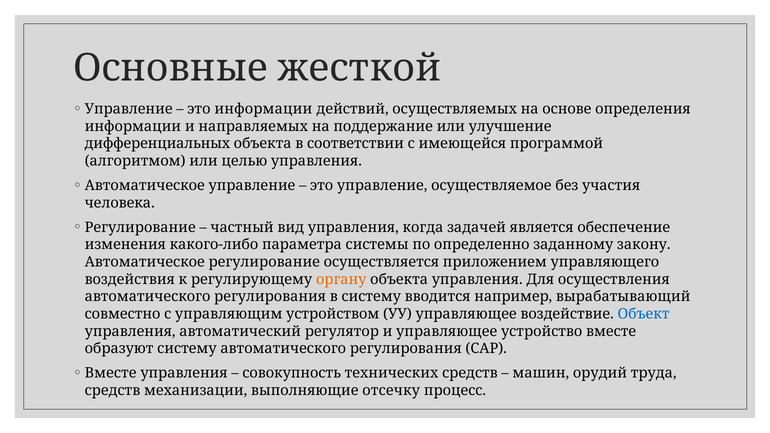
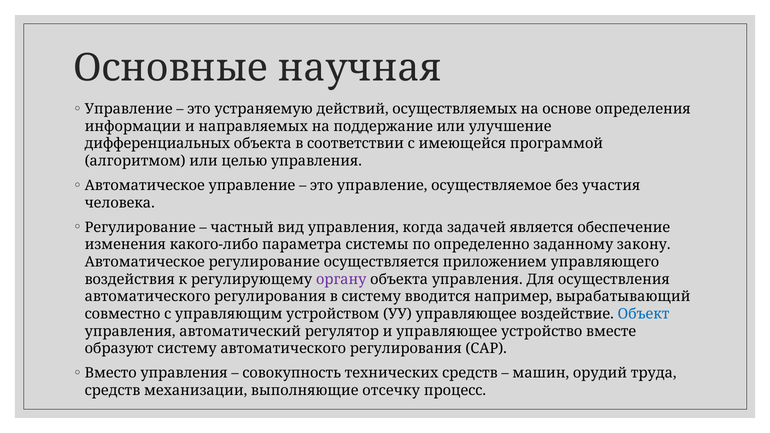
жесткой: жесткой -> научная (360, 68)
это информации: информации -> устраняемую (263, 109)
органу colour: orange -> purple (341, 279)
Вместе: Вместе -> Вместо (111, 373)
